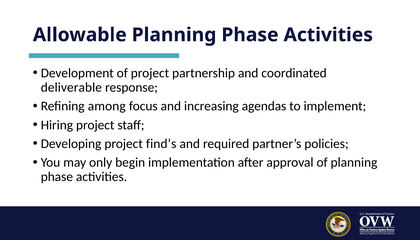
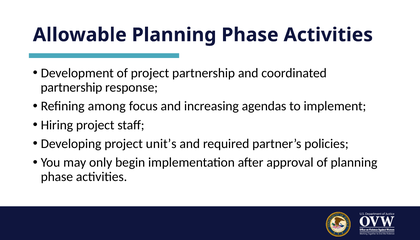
deliverable: deliverable -> partnership (71, 87)
find’s: find’s -> unit’s (161, 144)
